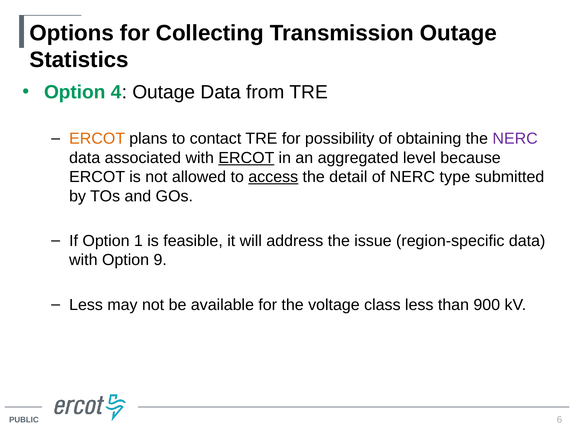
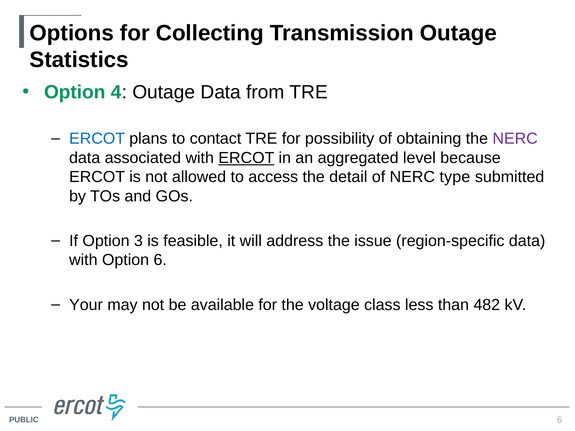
ERCOT colour: orange -> blue (97, 139)
access underline: present -> none (273, 177)
1: 1 -> 3 (138, 241)
Option 9: 9 -> 6 (160, 260)
Less: Less -> Your (86, 305)
900: 900 -> 482 (487, 305)
